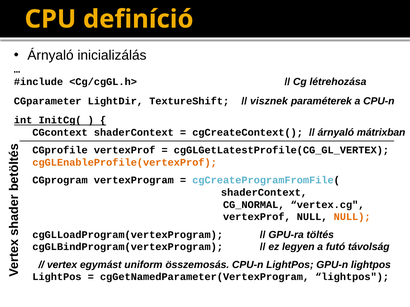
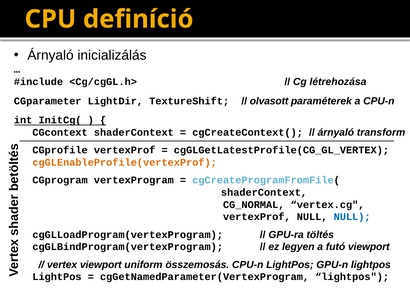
visznek: visznek -> olvasott (269, 101)
mátrixban: mátrixban -> transform (381, 133)
NULL colour: orange -> blue (352, 217)
futó távolság: távolság -> viewport (369, 247)
vertex egymást: egymást -> viewport (101, 265)
